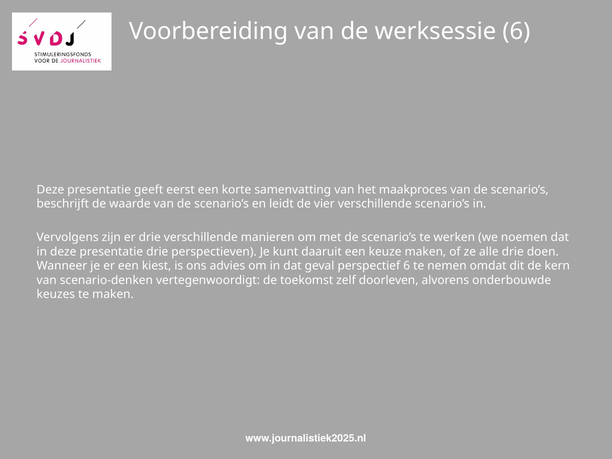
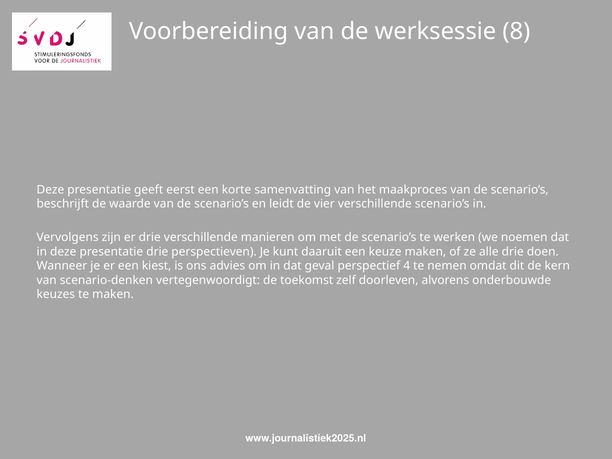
werksessie 6: 6 -> 8 (516, 32)
perspectief 6: 6 -> 4 (407, 266)
